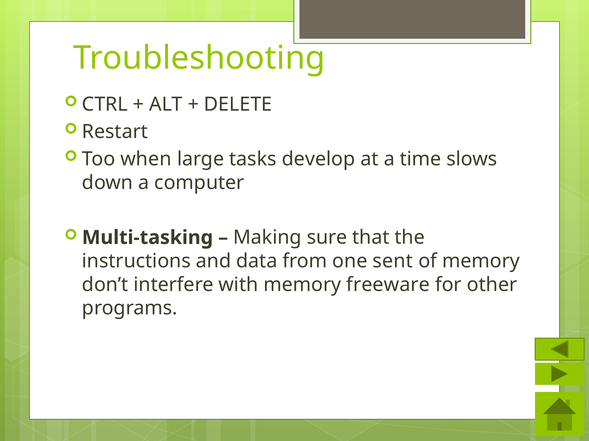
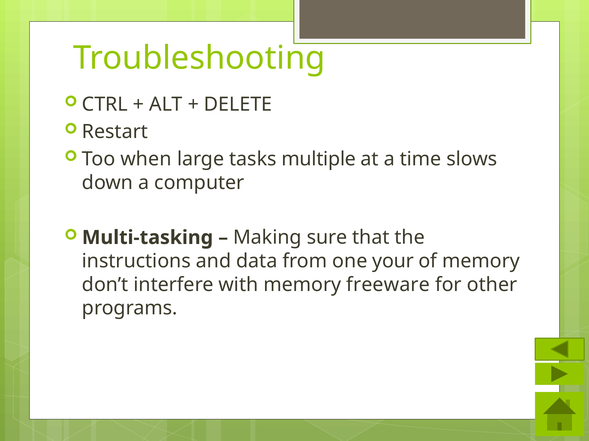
develop: develop -> multiple (319, 159)
sent: sent -> your (393, 261)
